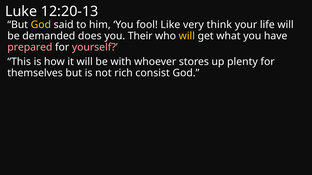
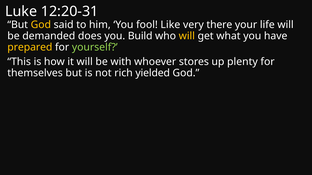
12:20-13: 12:20-13 -> 12:20-31 (70, 11)
think: think -> there (219, 25)
Their: Their -> Build (140, 36)
prepared colour: pink -> yellow (30, 47)
yourself colour: pink -> light green (95, 47)
consist: consist -> yielded (153, 73)
